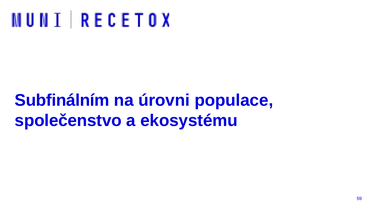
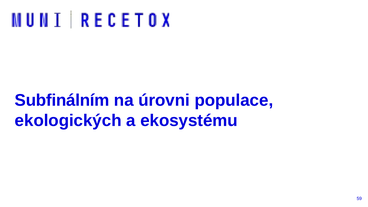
společenstvo: společenstvo -> ekologických (68, 120)
